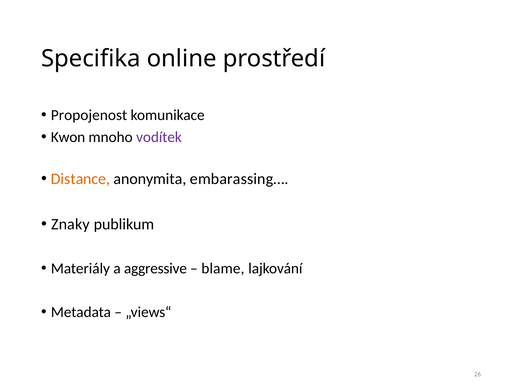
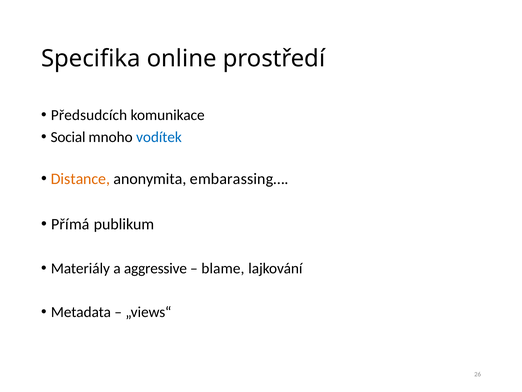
Propojenost: Propojenost -> Předsudcích (89, 115)
Kwon: Kwon -> Social (68, 137)
vodítek colour: purple -> blue (159, 137)
Znaky: Znaky -> Přímá (70, 224)
